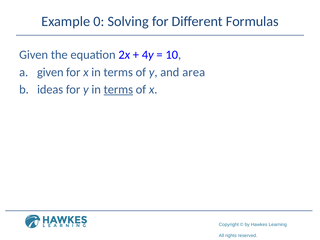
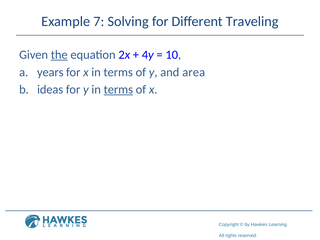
0: 0 -> 7 (99, 22)
Formulas: Formulas -> Traveling (252, 22)
the underline: none -> present (59, 55)
a given: given -> years (50, 72)
